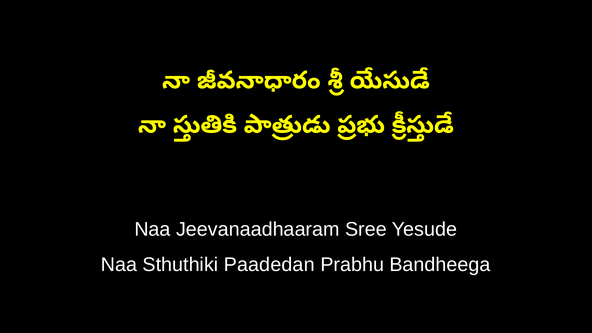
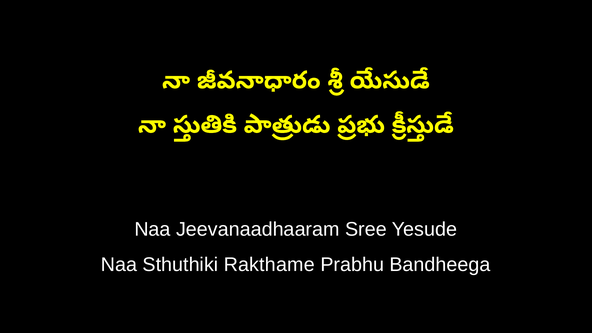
Paadedan: Paadedan -> Rakthame (269, 265)
